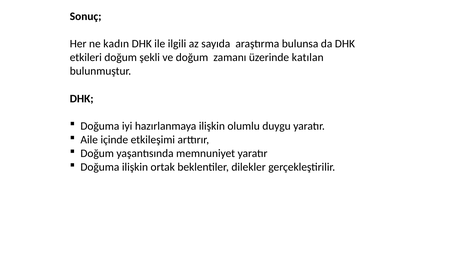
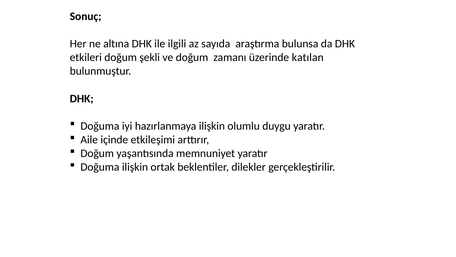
kadın: kadın -> altına (116, 44)
